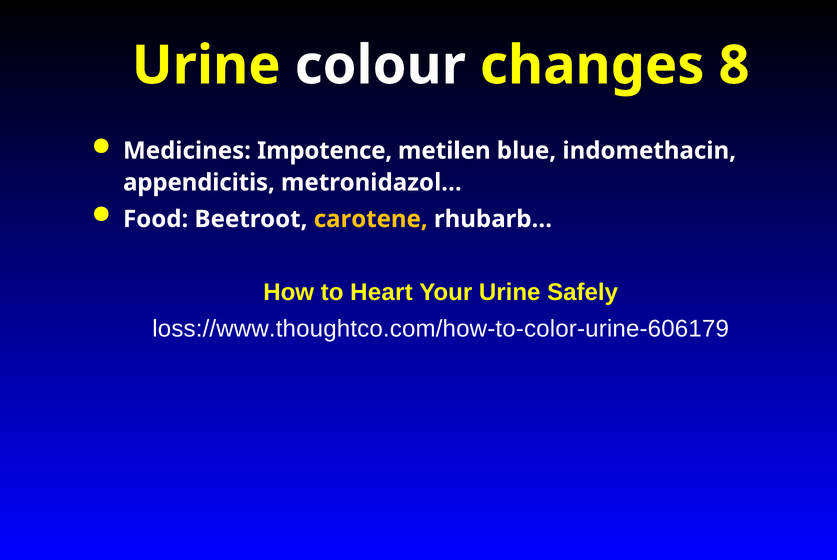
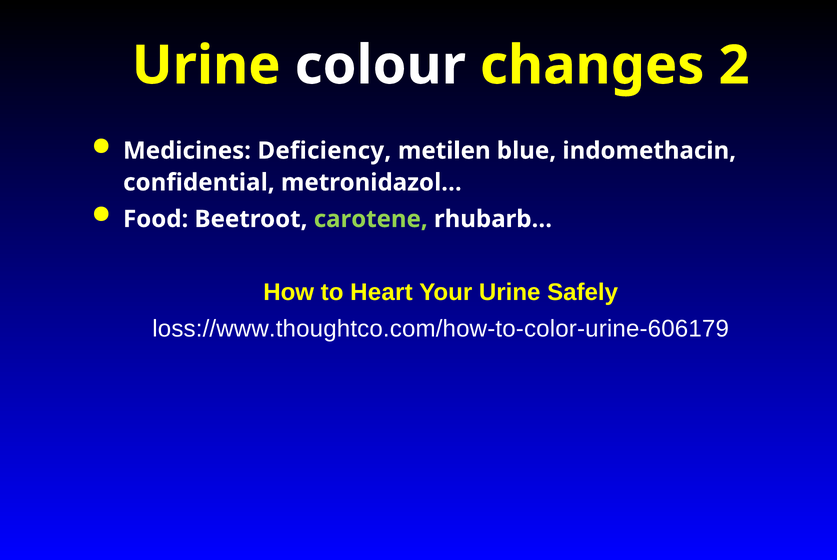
8: 8 -> 2 (734, 65)
Impotence: Impotence -> Deficiency (324, 151)
appendicitis: appendicitis -> confidential (199, 183)
carotene colour: yellow -> light green (371, 219)
